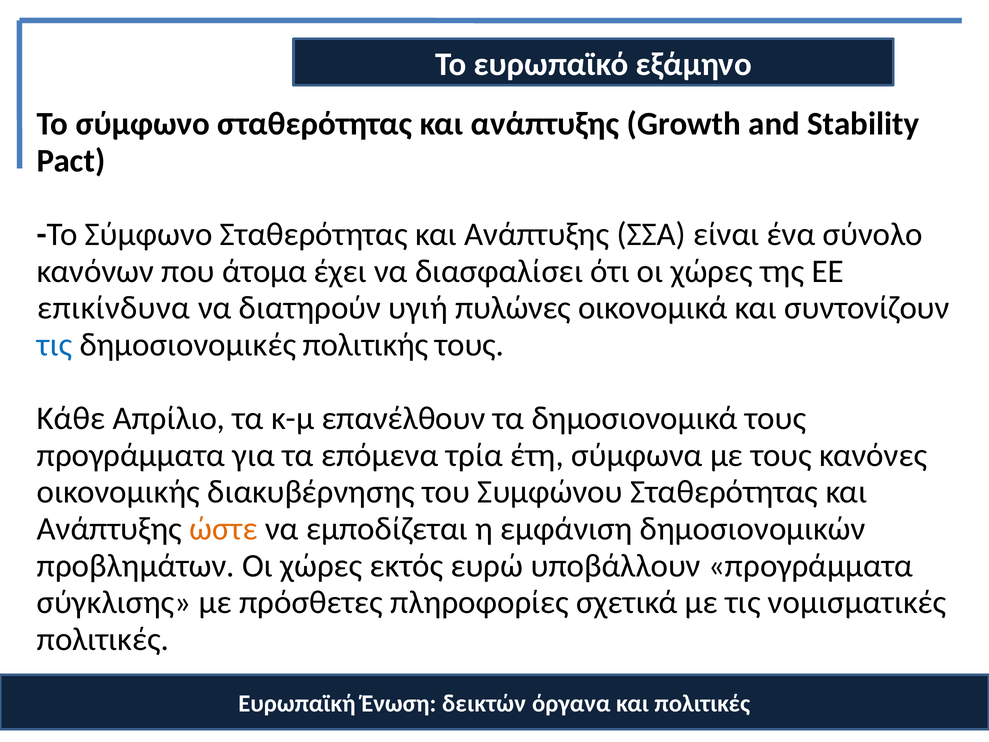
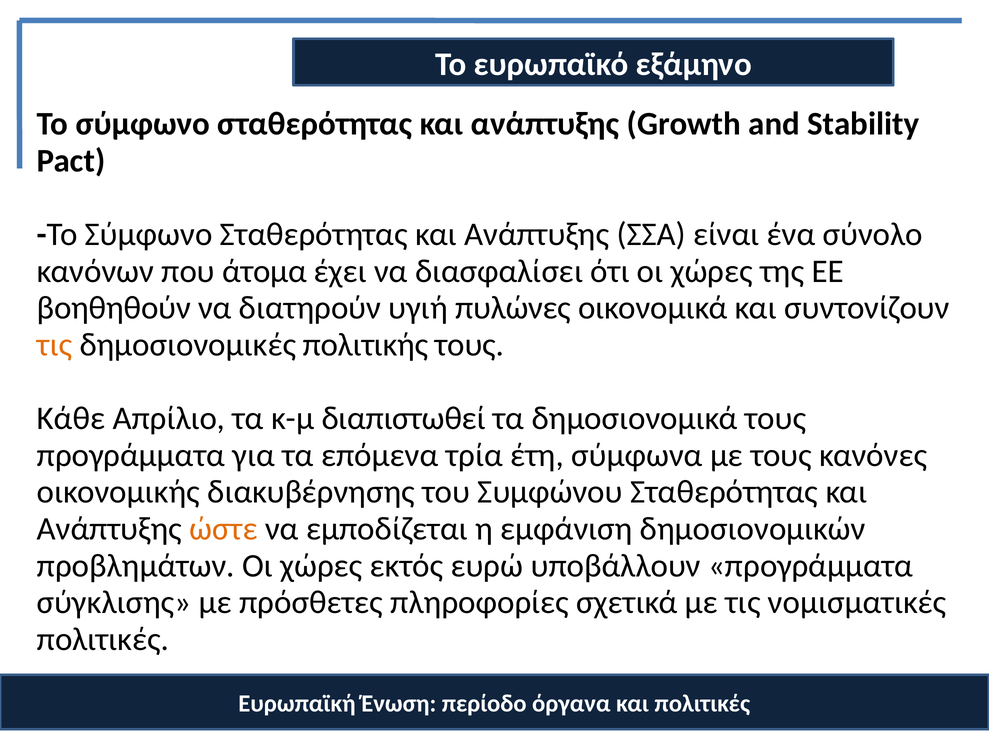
επικίνδυνα: επικίνδυνα -> βοηθηθούν (114, 308)
τις colour: blue -> orange (55, 345)
επανέλθουν: επανέλθουν -> διαπιστωθεί (404, 418)
δεικτών: δεικτών -> περίοδο (484, 704)
